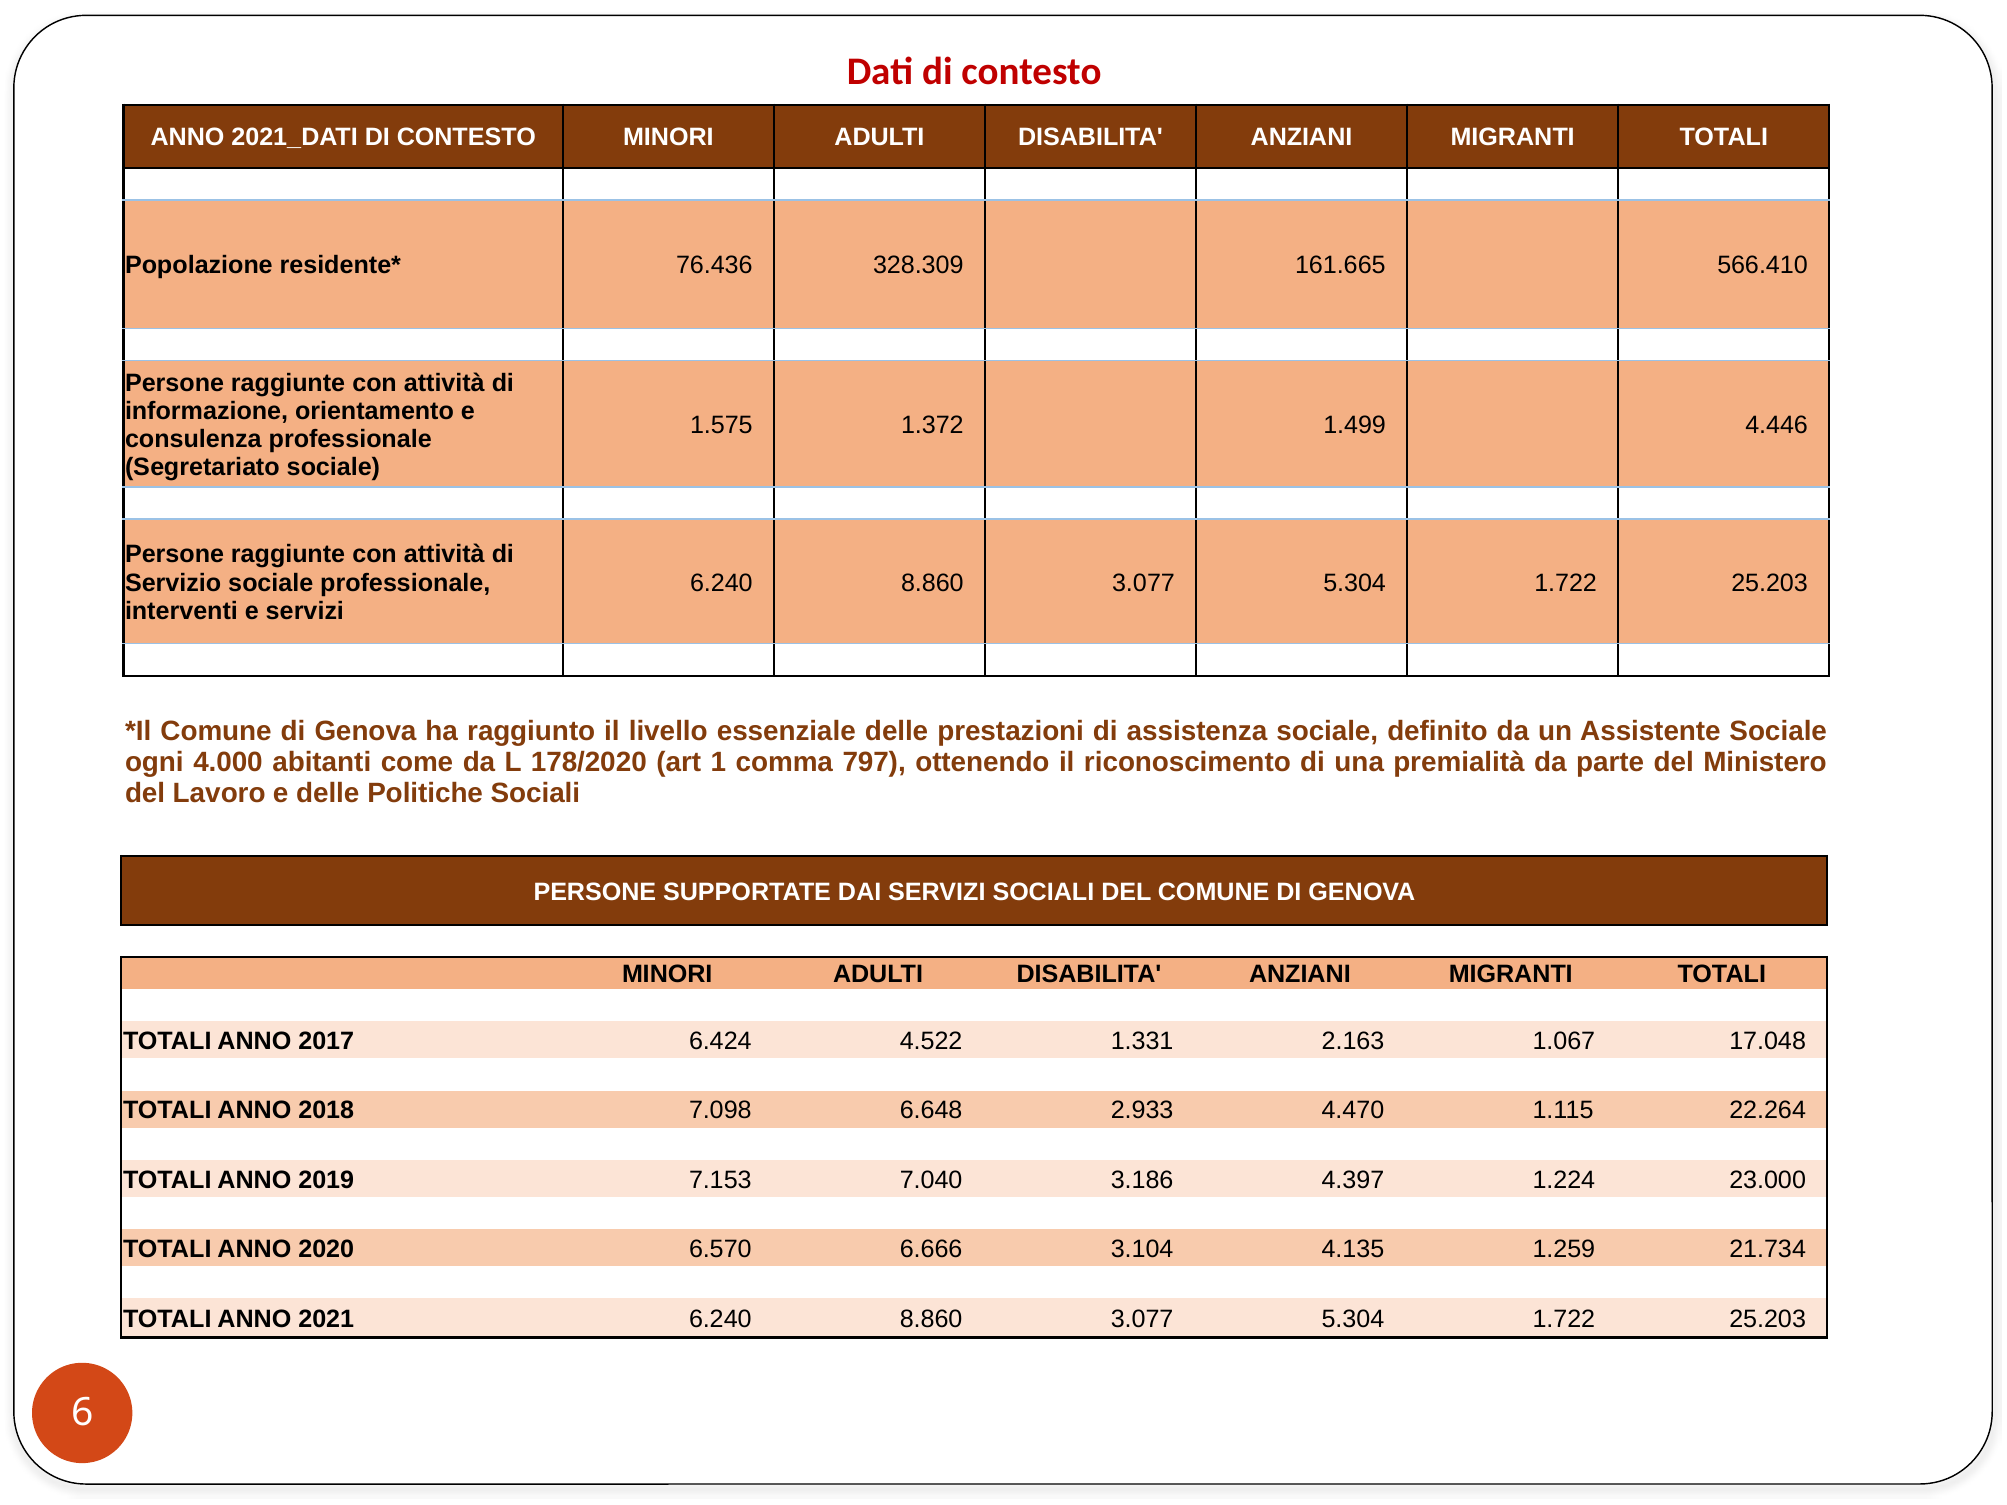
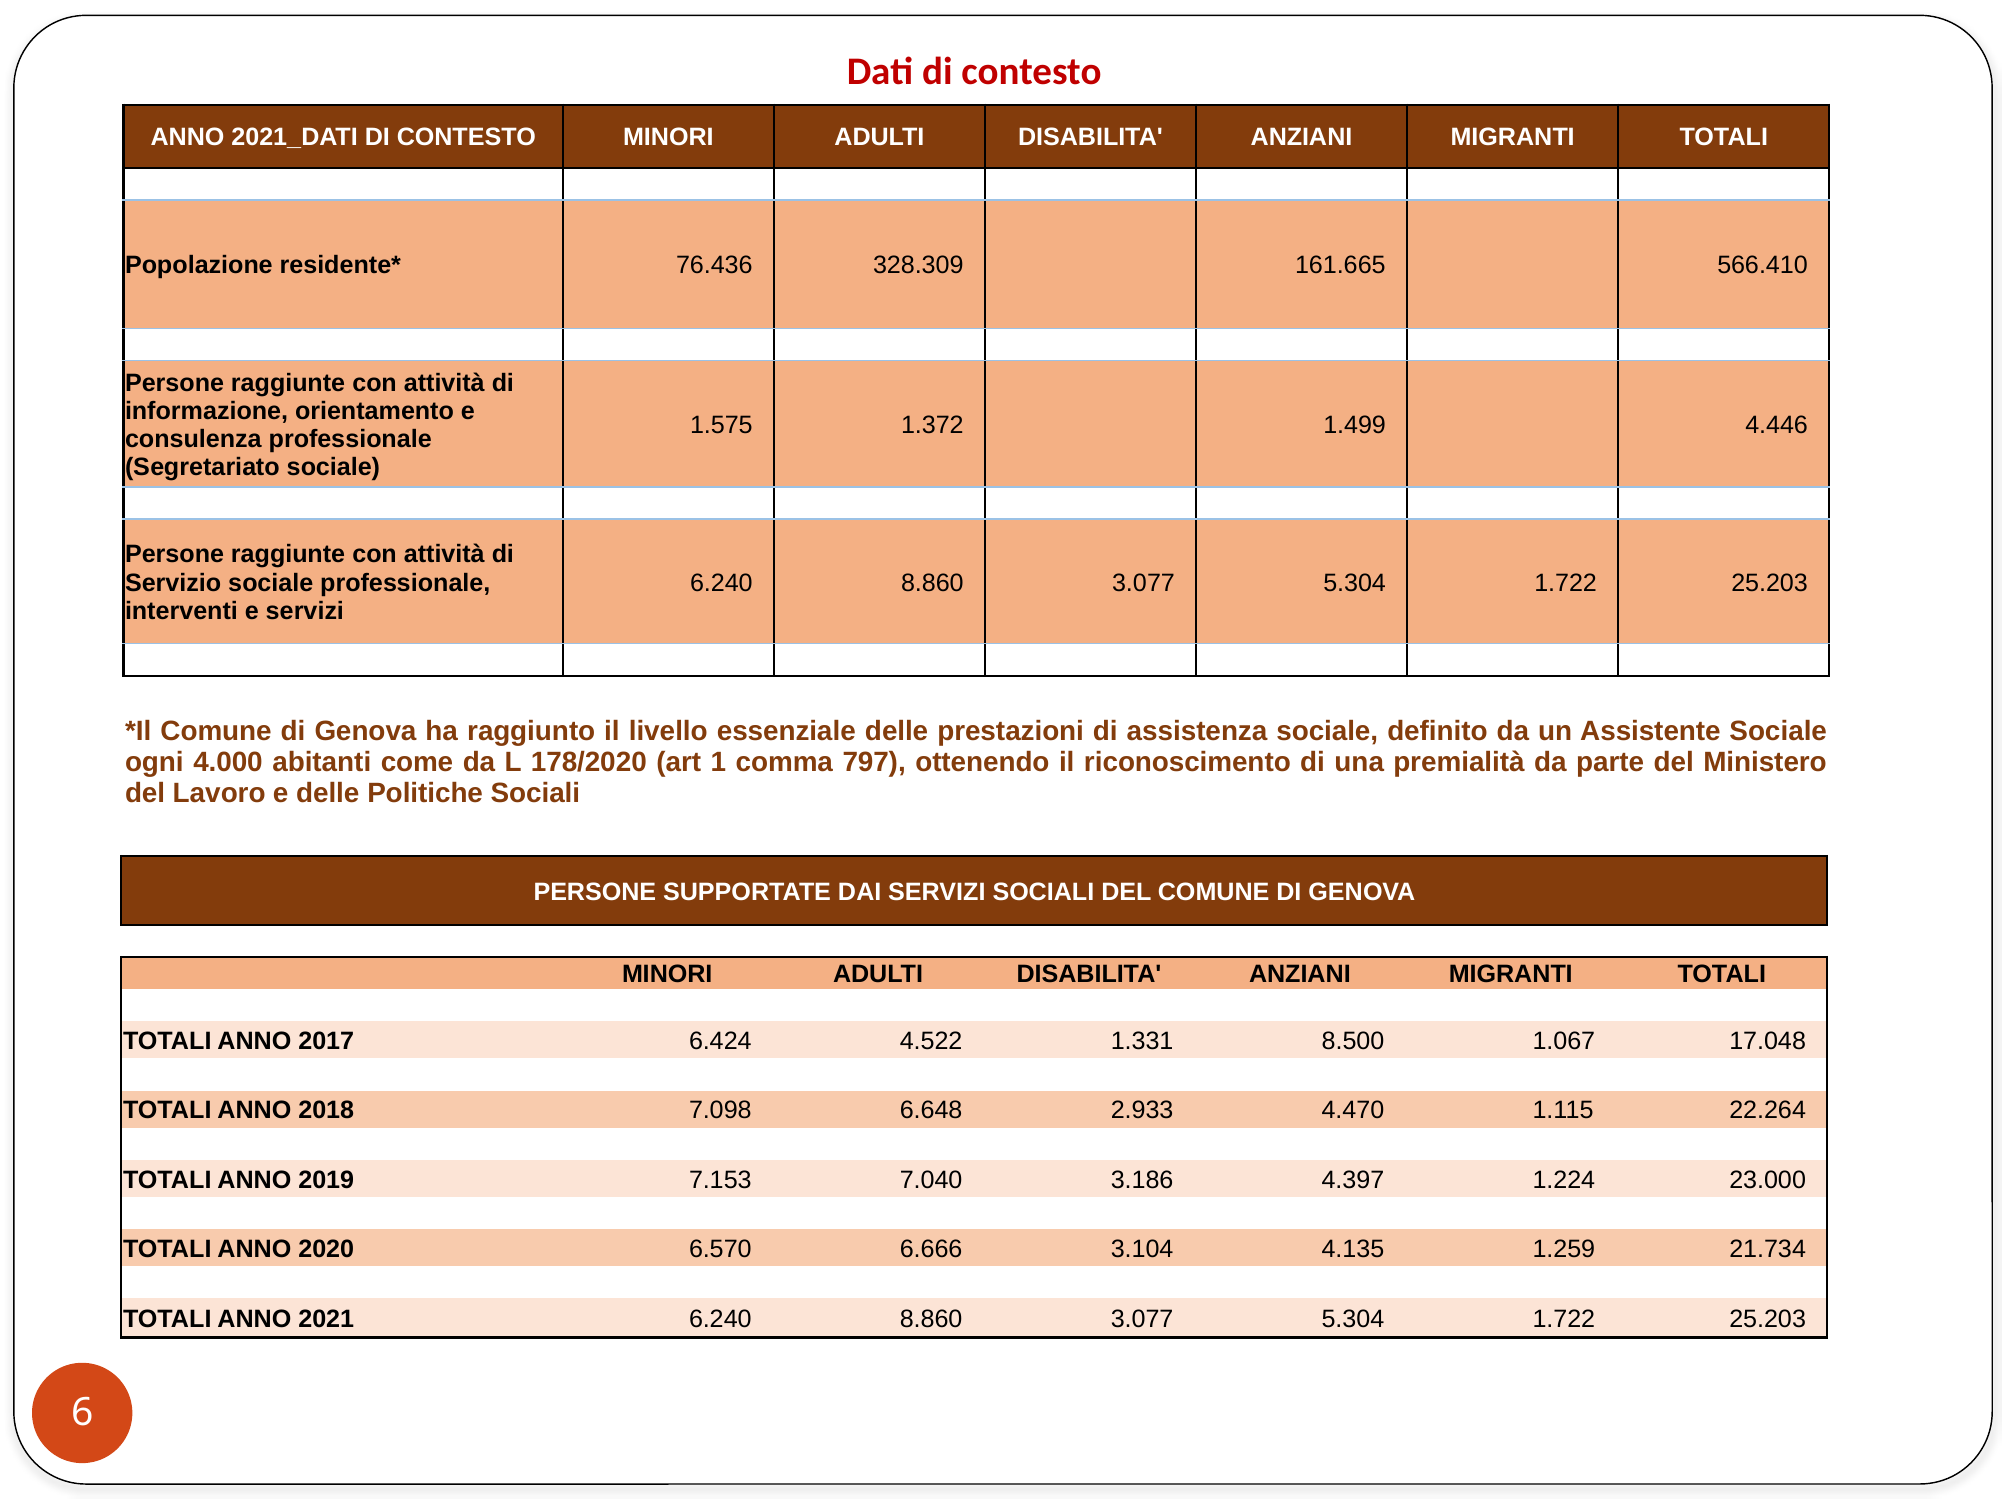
2.163: 2.163 -> 8.500 (1353, 1041)
